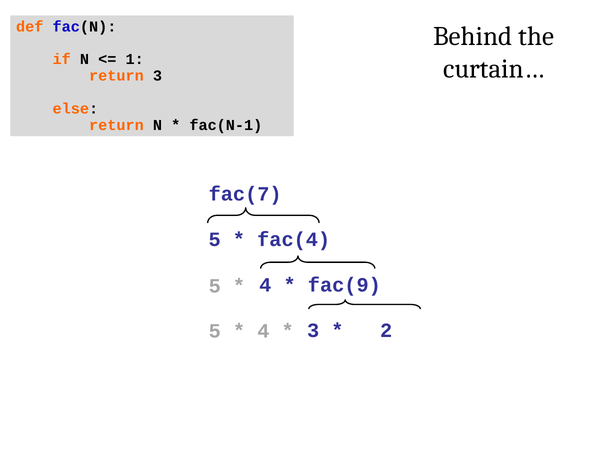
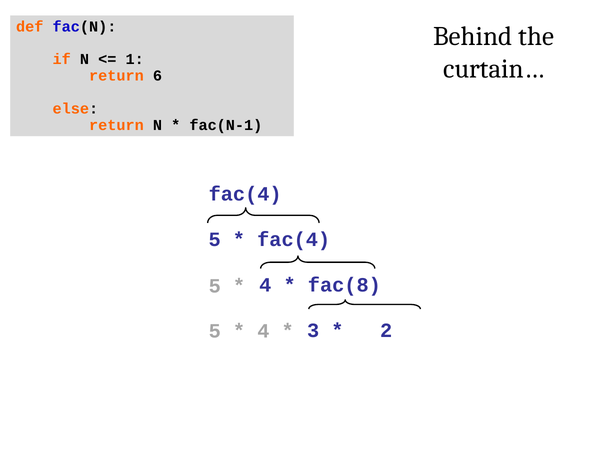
return 3: 3 -> 6 (157, 76)
fac(7: fac(7 -> fac(4 (245, 194)
fac(9: fac(9 -> fac(8 (344, 285)
